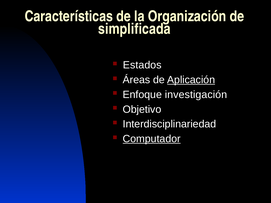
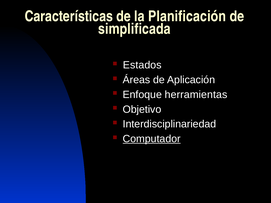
Organización: Organización -> Planificación (187, 16)
Aplicación underline: present -> none (191, 80)
investigación: investigación -> herramientas (196, 95)
